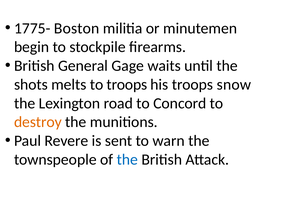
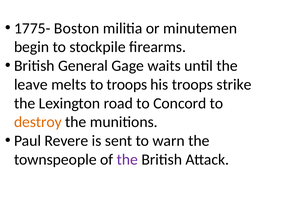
shots: shots -> leave (31, 85)
snow: snow -> strike (234, 85)
the colour: blue -> purple (127, 160)
